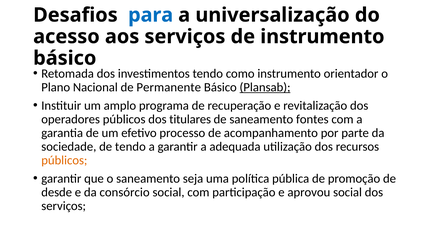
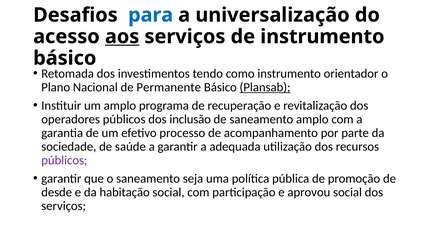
aos underline: none -> present (122, 37)
titulares: titulares -> inclusão (190, 119)
saneamento fontes: fontes -> amplo (312, 119)
de tendo: tendo -> saúde (130, 146)
públicos colour: orange -> purple (64, 160)
consórcio: consórcio -> habitação (125, 192)
